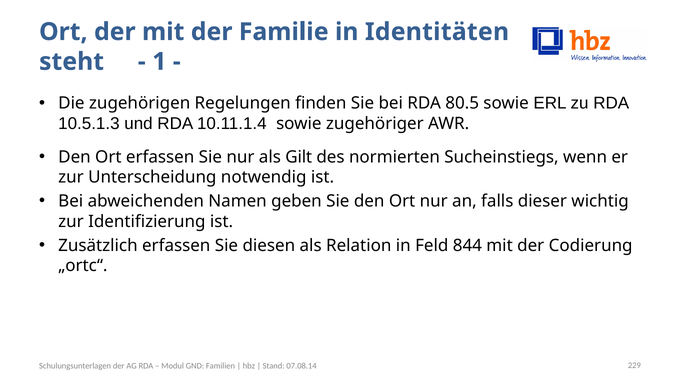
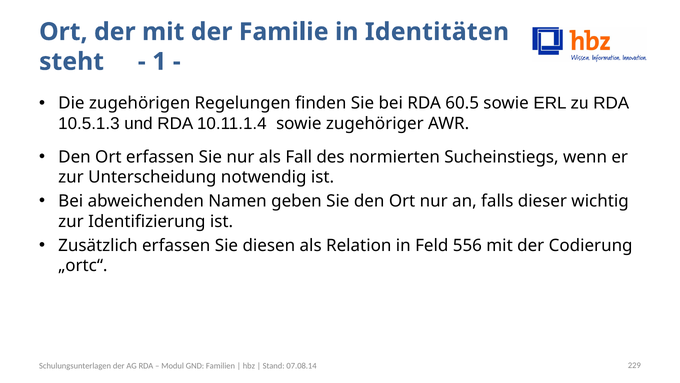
80.5: 80.5 -> 60.5 (462, 103)
Gilt: Gilt -> Fall (299, 157)
844: 844 -> 556 (467, 245)
